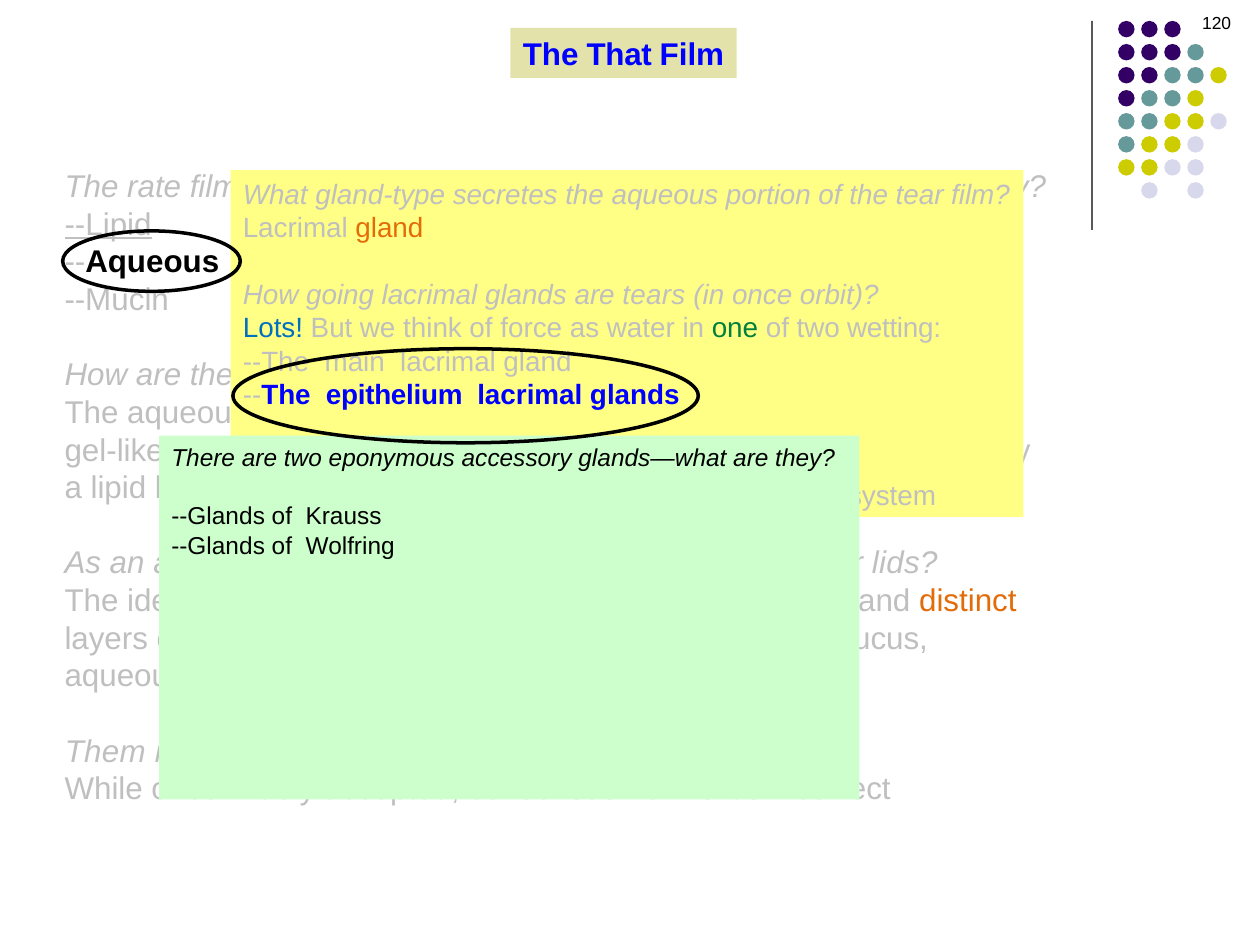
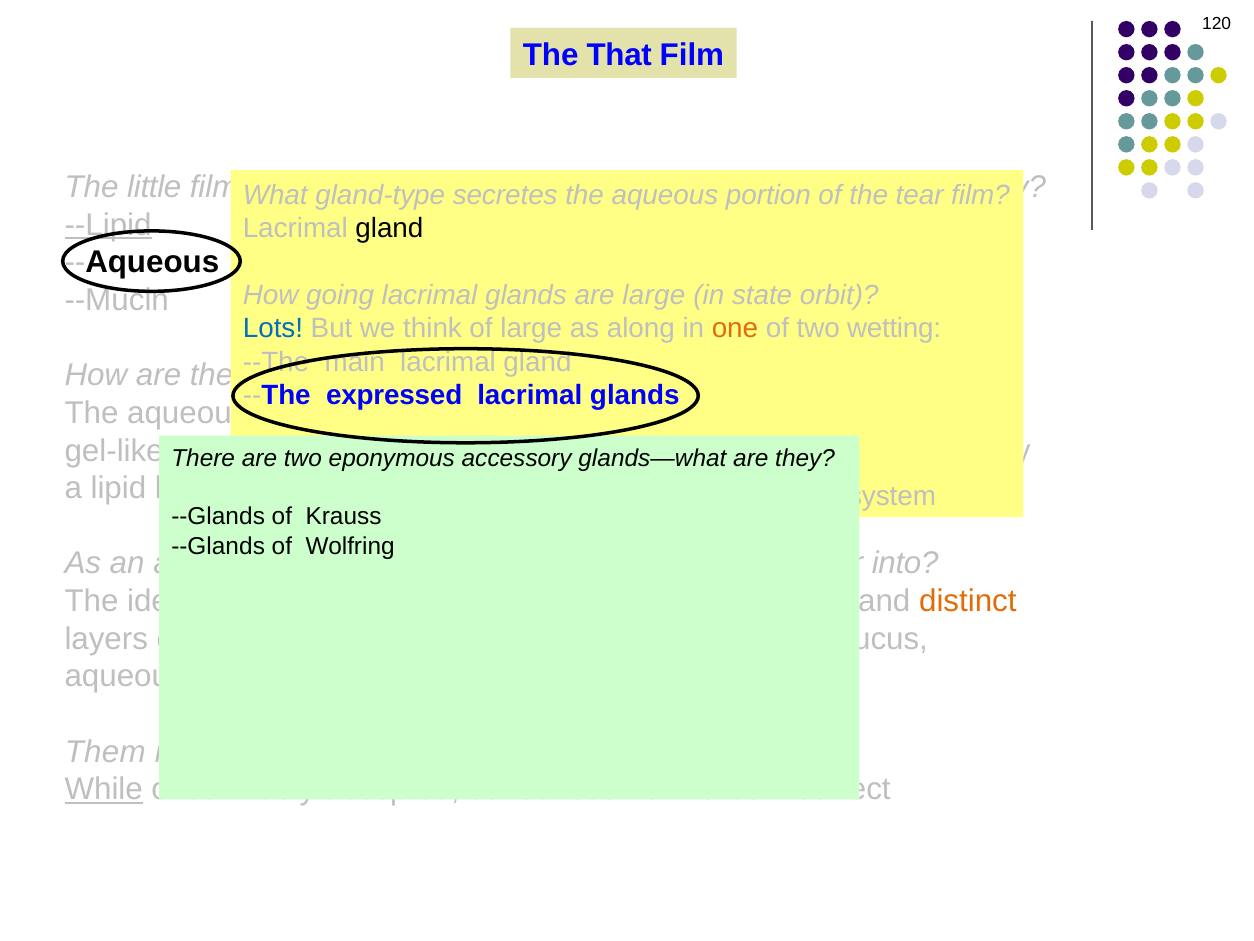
rate: rate -> little (154, 187)
gland colour: orange -> black (389, 228)
are tears: tears -> large (654, 295)
in once: once -> state (762, 295)
of force: force -> large (531, 329)
water: water -> along (641, 329)
one colour: green -> orange (735, 329)
epithelium: epithelium -> expressed (394, 395)
lids: lids -> into (905, 563)
While underline: none -> present (104, 789)
